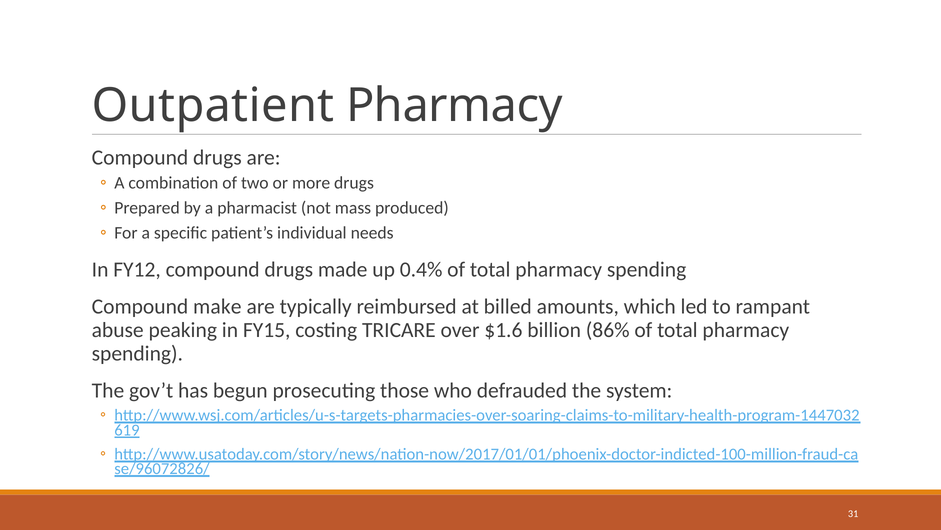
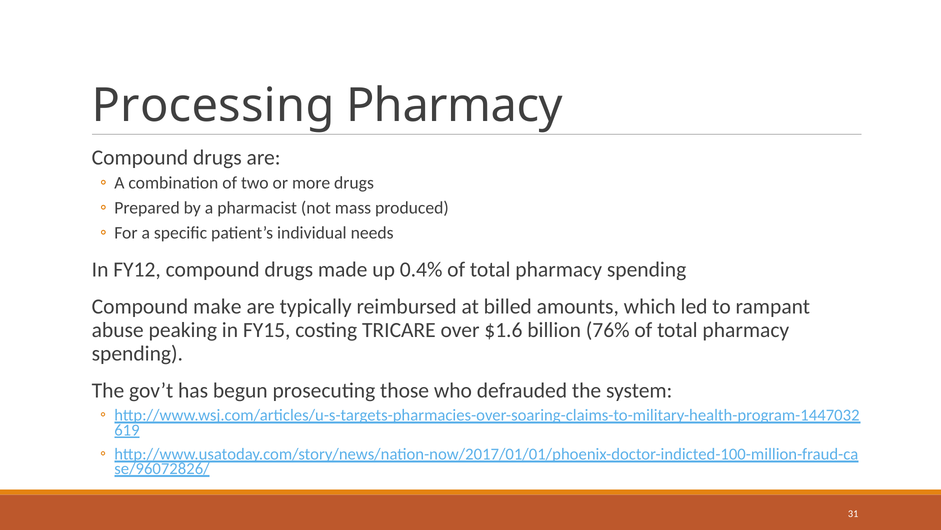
Outpatient: Outpatient -> Processing (213, 105)
86%: 86% -> 76% (608, 330)
